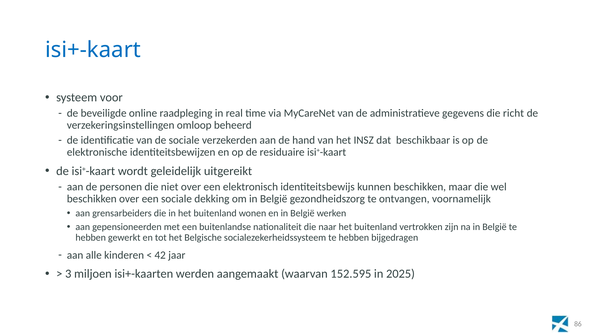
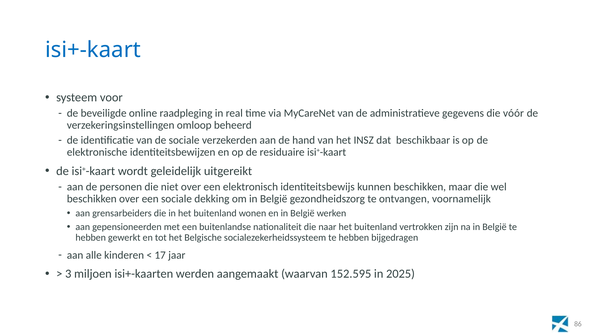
richt: richt -> vóór (513, 113)
42: 42 -> 17 (160, 255)
